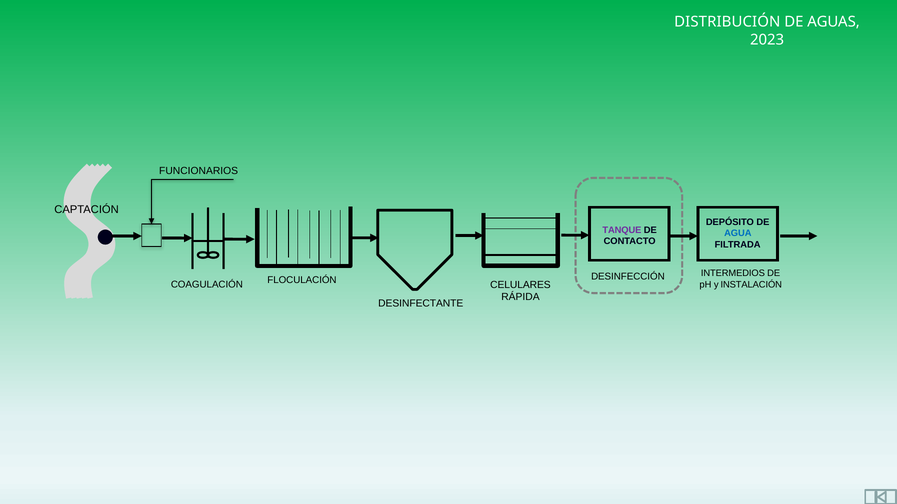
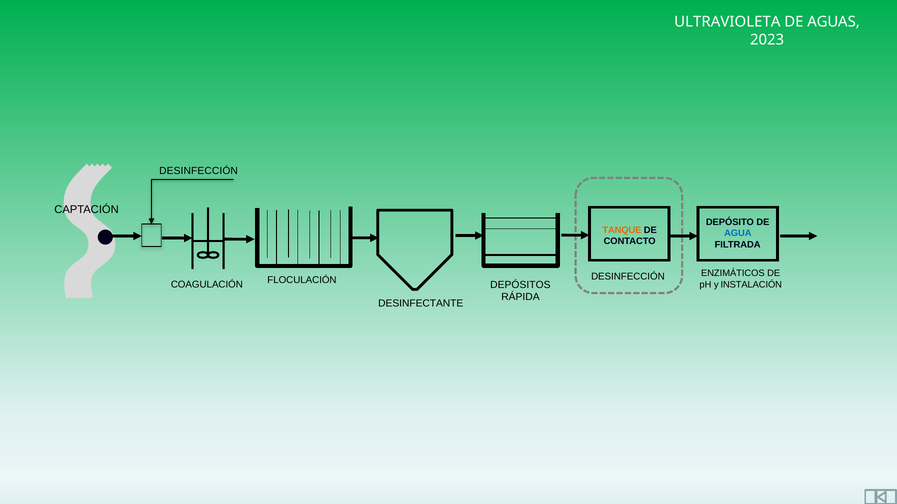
DISTRIBUCIÓN: DISTRIBUCIÓN -> ULTRAVIOLETA (727, 22)
FUNCIONARIOS: FUNCIONARIOS -> DESINFECCIÓN (199, 171)
TANQUE colour: purple -> orange (622, 230)
INTERMEDIOS: INTERMEDIOS -> ENZIMÁTICOS (733, 274)
CELULARES: CELULARES -> DEPÓSITOS (520, 285)
